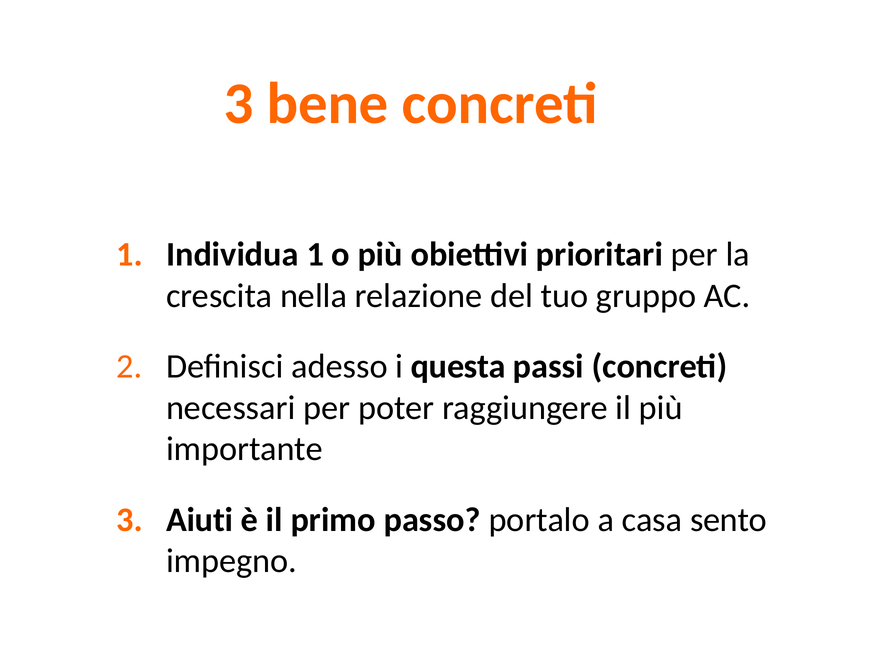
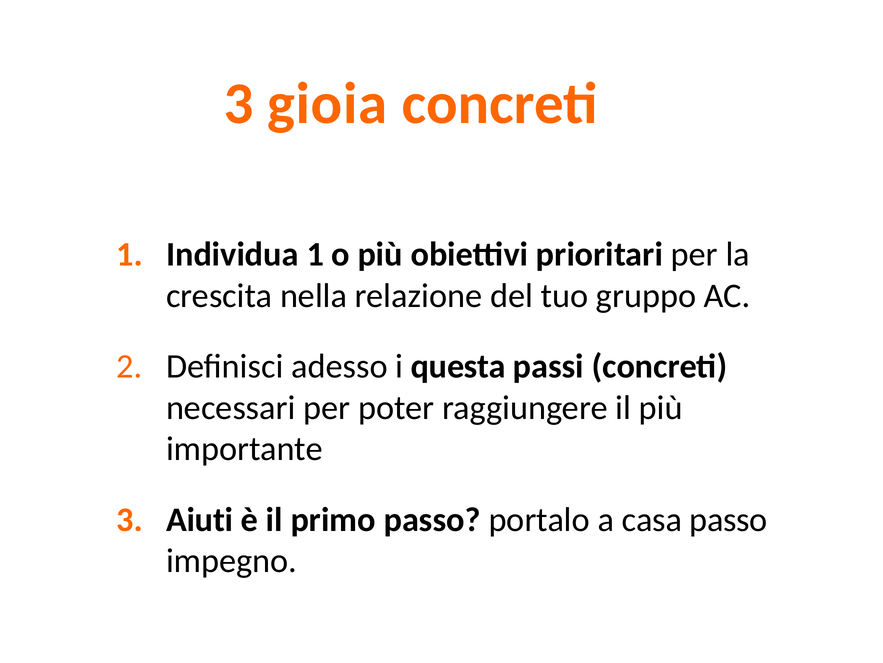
bene: bene -> gioia (327, 104)
casa sento: sento -> passo (729, 519)
